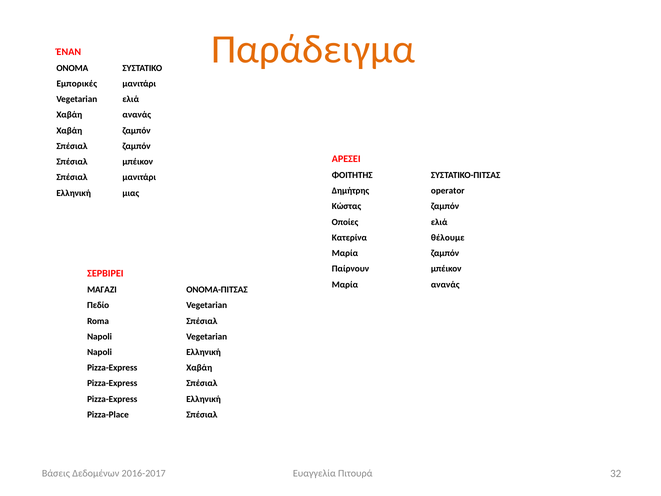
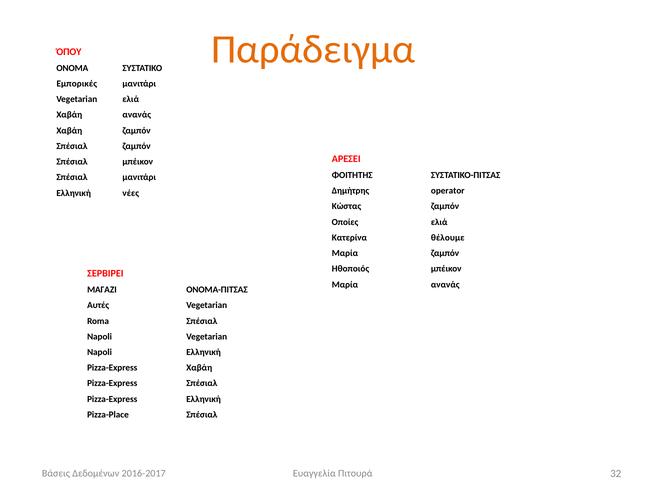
ΈΝΑΝ: ΈΝΑΝ -> ΌΠΟΥ (69, 52)
μιας: μιας -> νέες (131, 193)
Παίρνουν: Παίρνουν -> Ηθοποιός (350, 269)
Πεδίο: Πεδίο -> Αυτές (98, 305)
